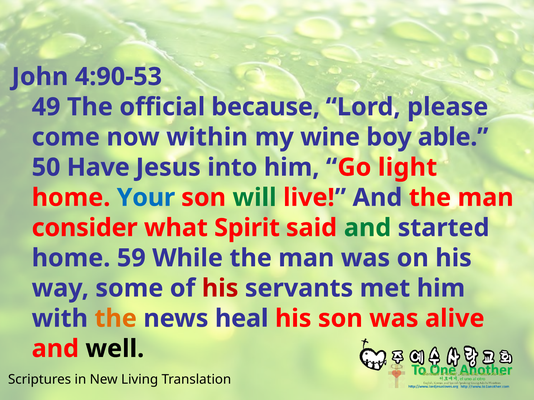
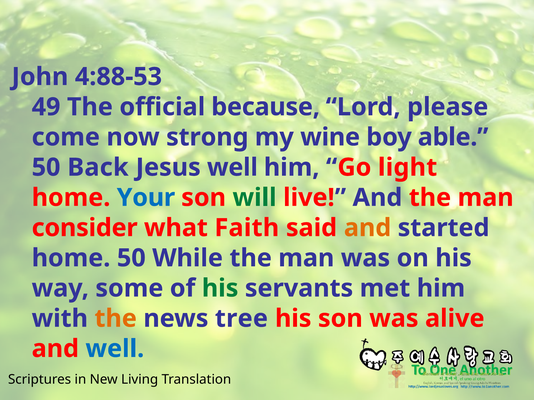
4:90-53: 4:90-53 -> 4:88-53 (118, 77)
within: within -> strong (207, 137)
Have: Have -> Back (98, 168)
Jesus into: into -> well (232, 168)
Spirit: Spirit -> Faith (247, 228)
and colour: green -> orange (368, 228)
home 59: 59 -> 50 (131, 258)
his colour: red -> green (220, 289)
heal: heal -> tree (241, 319)
well colour: black -> blue (115, 349)
